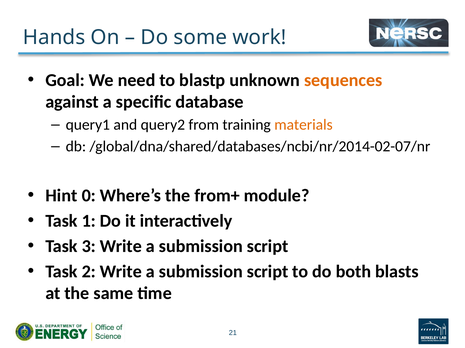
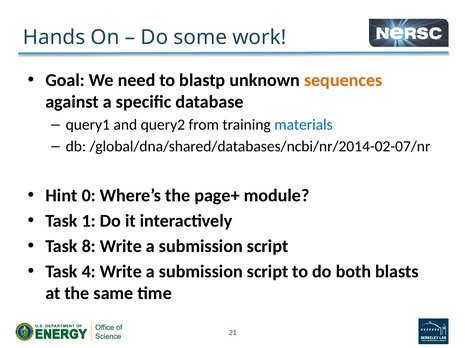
materials colour: orange -> blue (303, 125)
from+: from+ -> page+ (217, 196)
3: 3 -> 8 (89, 247)
2: 2 -> 4 (89, 272)
